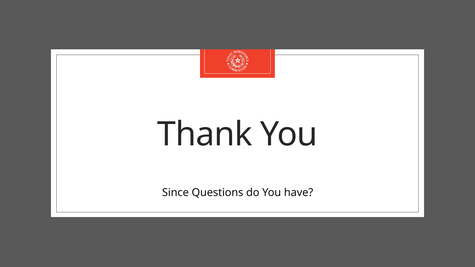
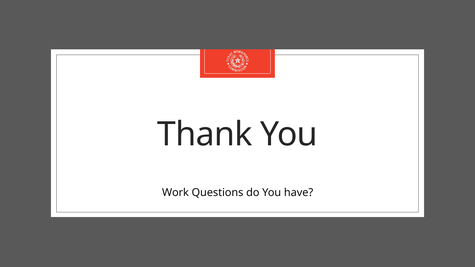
Since: Since -> Work (175, 193)
